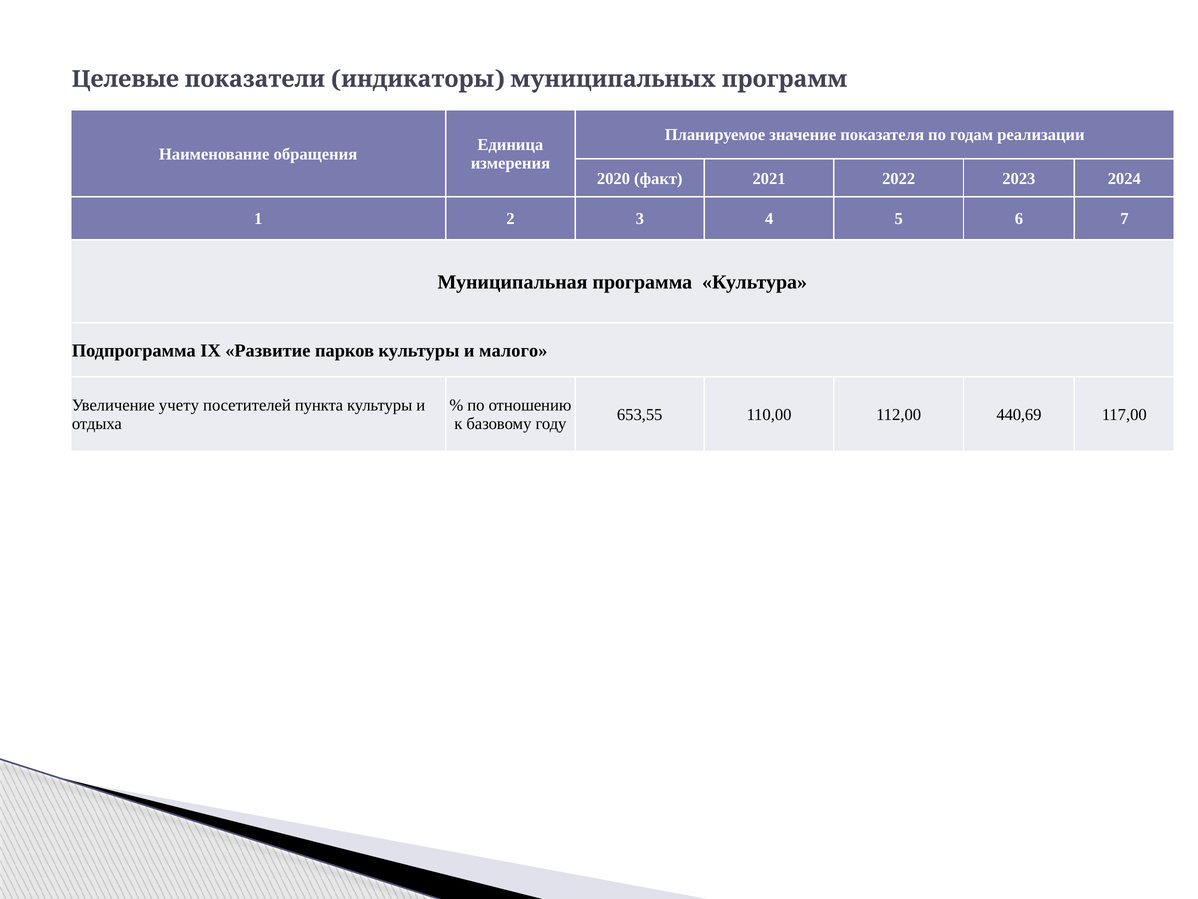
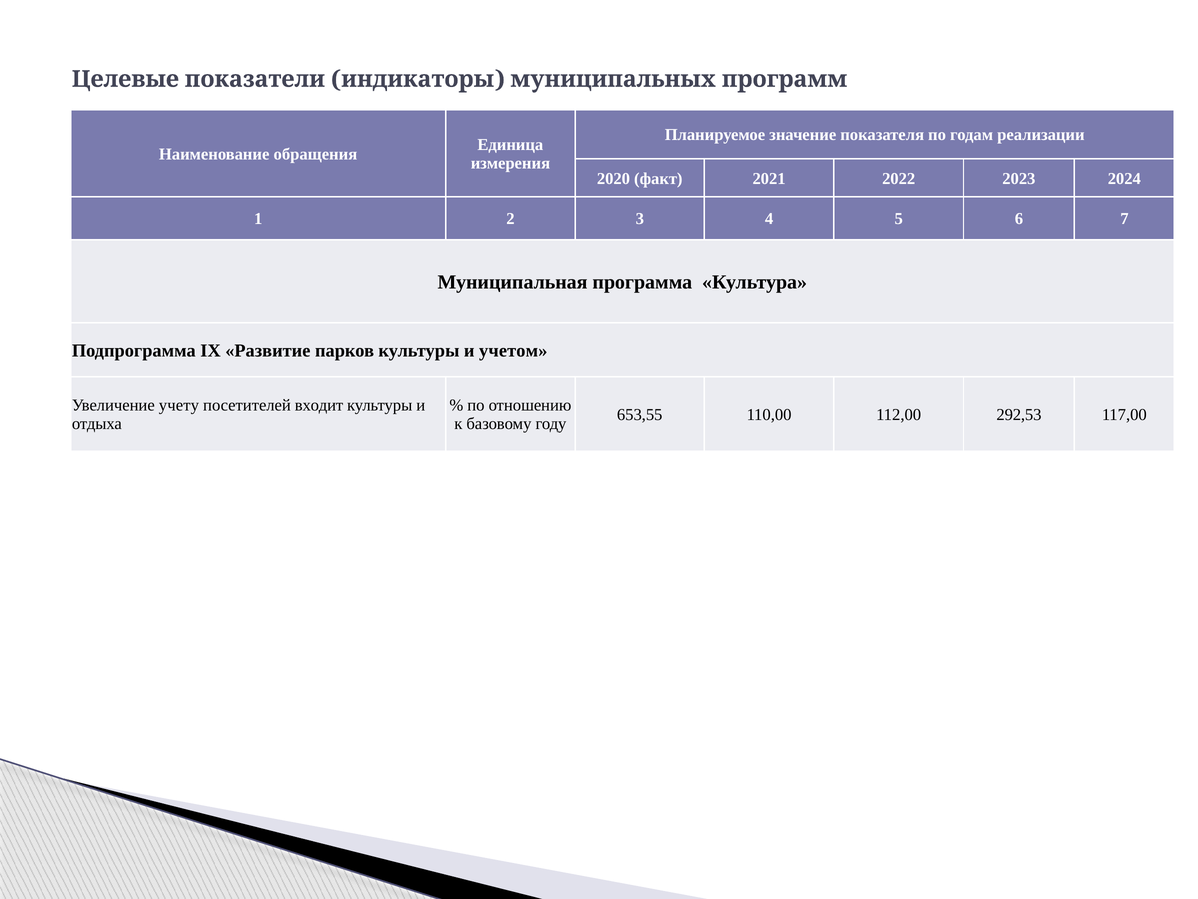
малого: малого -> учетом (513, 350)
пункта: пункта -> входит (319, 405)
440,69: 440,69 -> 292,53 (1019, 414)
